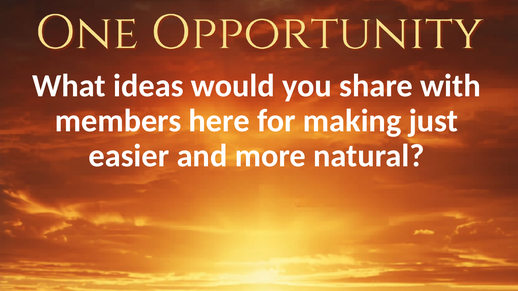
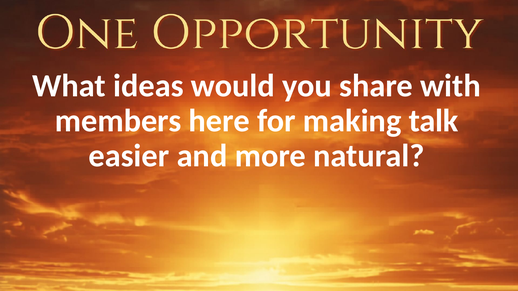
just: just -> talk (434, 121)
